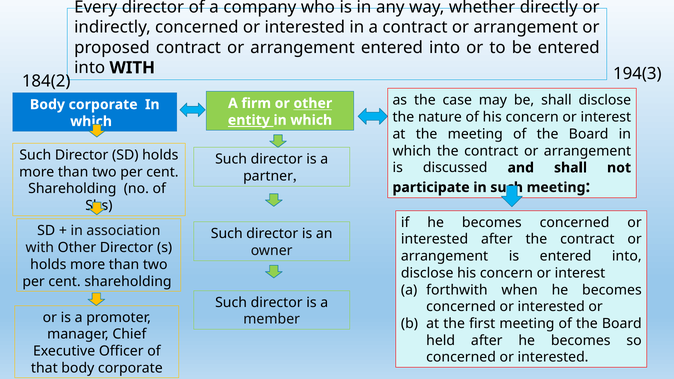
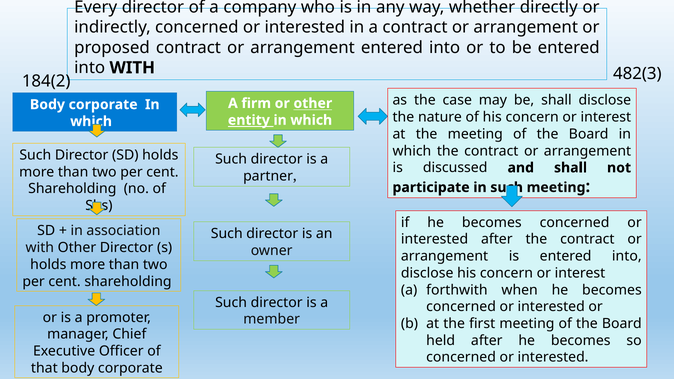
194(3: 194(3 -> 482(3 (637, 74)
